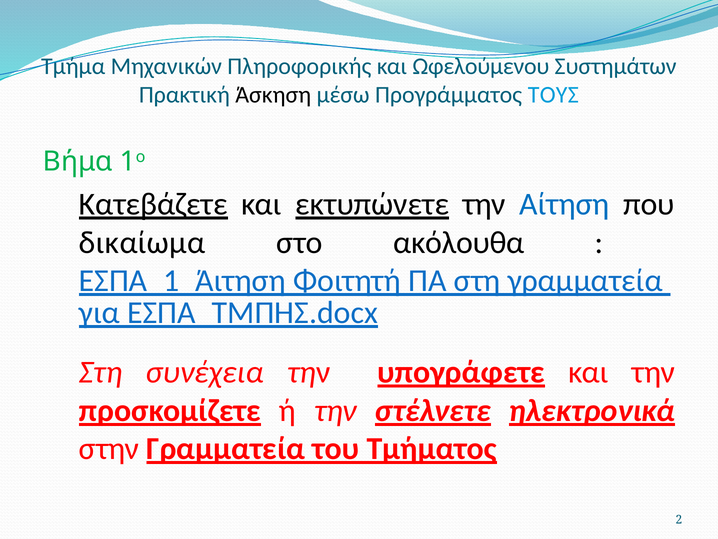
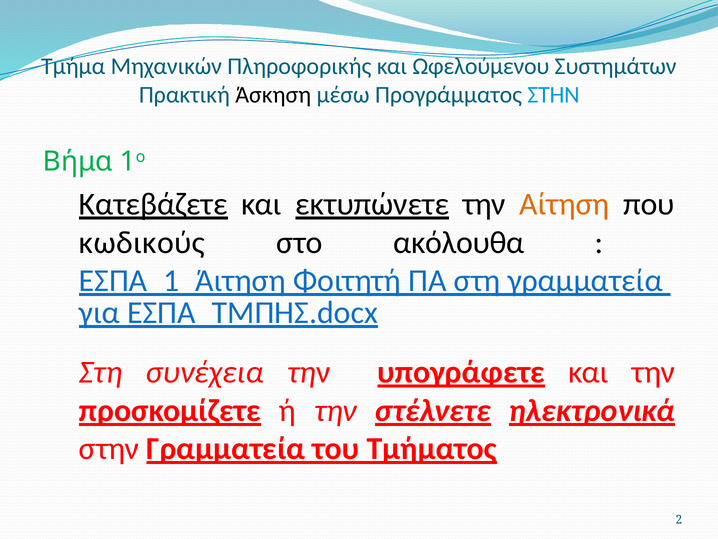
Προγράμματος ΤΟΥΣ: ΤΟΥΣ -> ΣΤΗΝ (554, 95)
Αίτηση colour: blue -> orange (564, 204)
δικαίωμα: δικαίωμα -> κωδικούς (142, 242)
